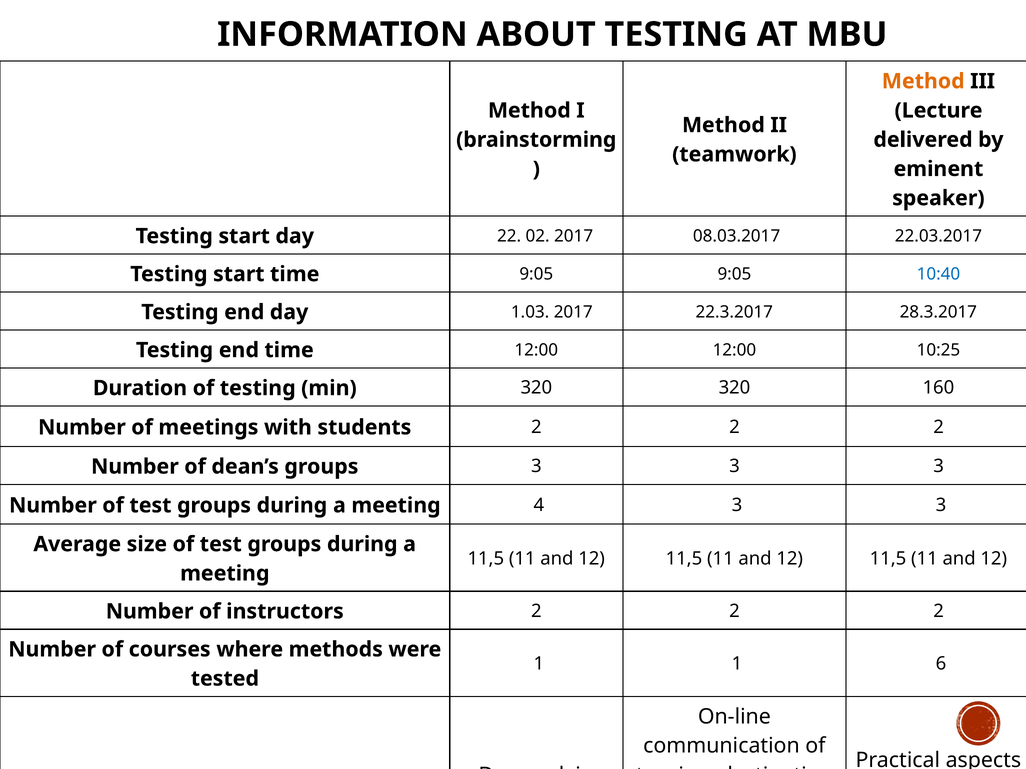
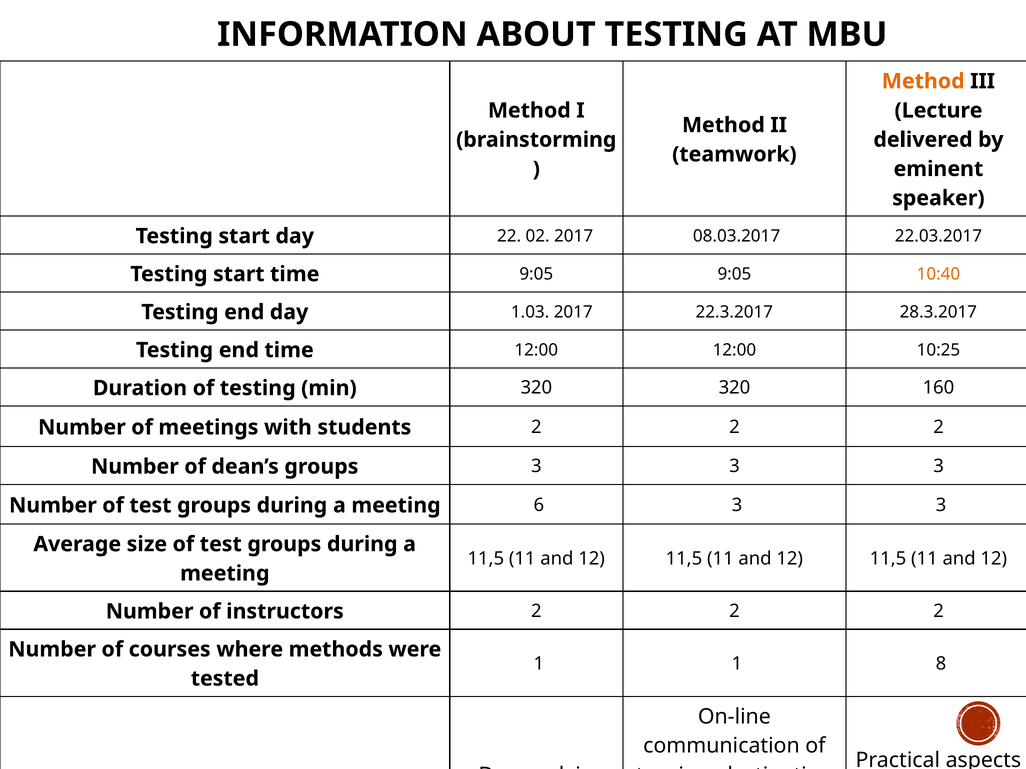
10:40 colour: blue -> orange (938, 274)
4: 4 -> 6 (539, 505)
6: 6 -> 8 (941, 664)
